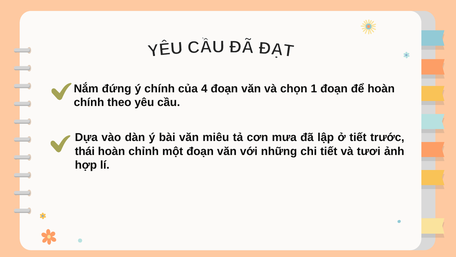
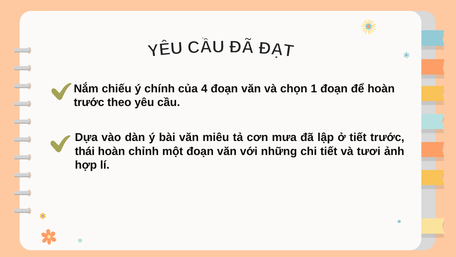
đứng: đứng -> chiếu (117, 89)
chính: chính -> trước (89, 102)
